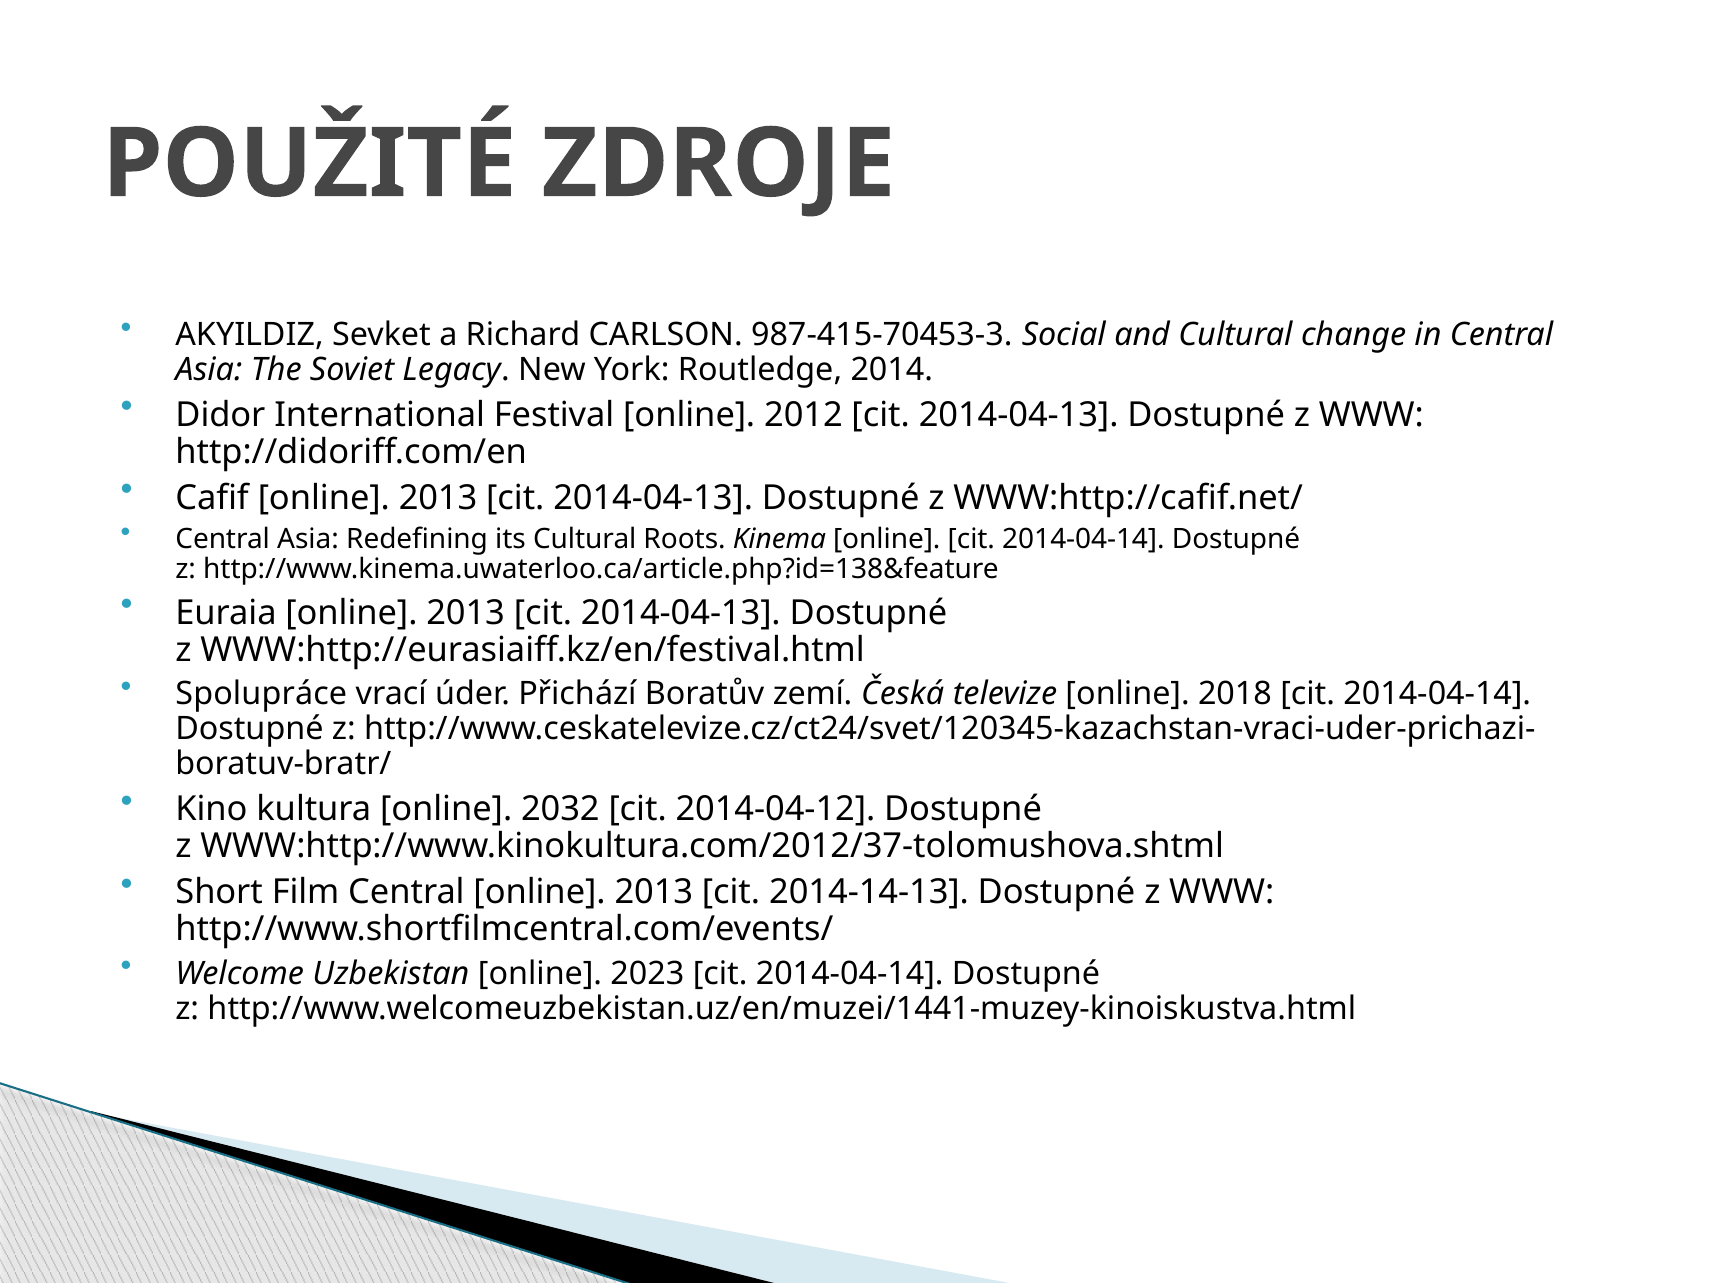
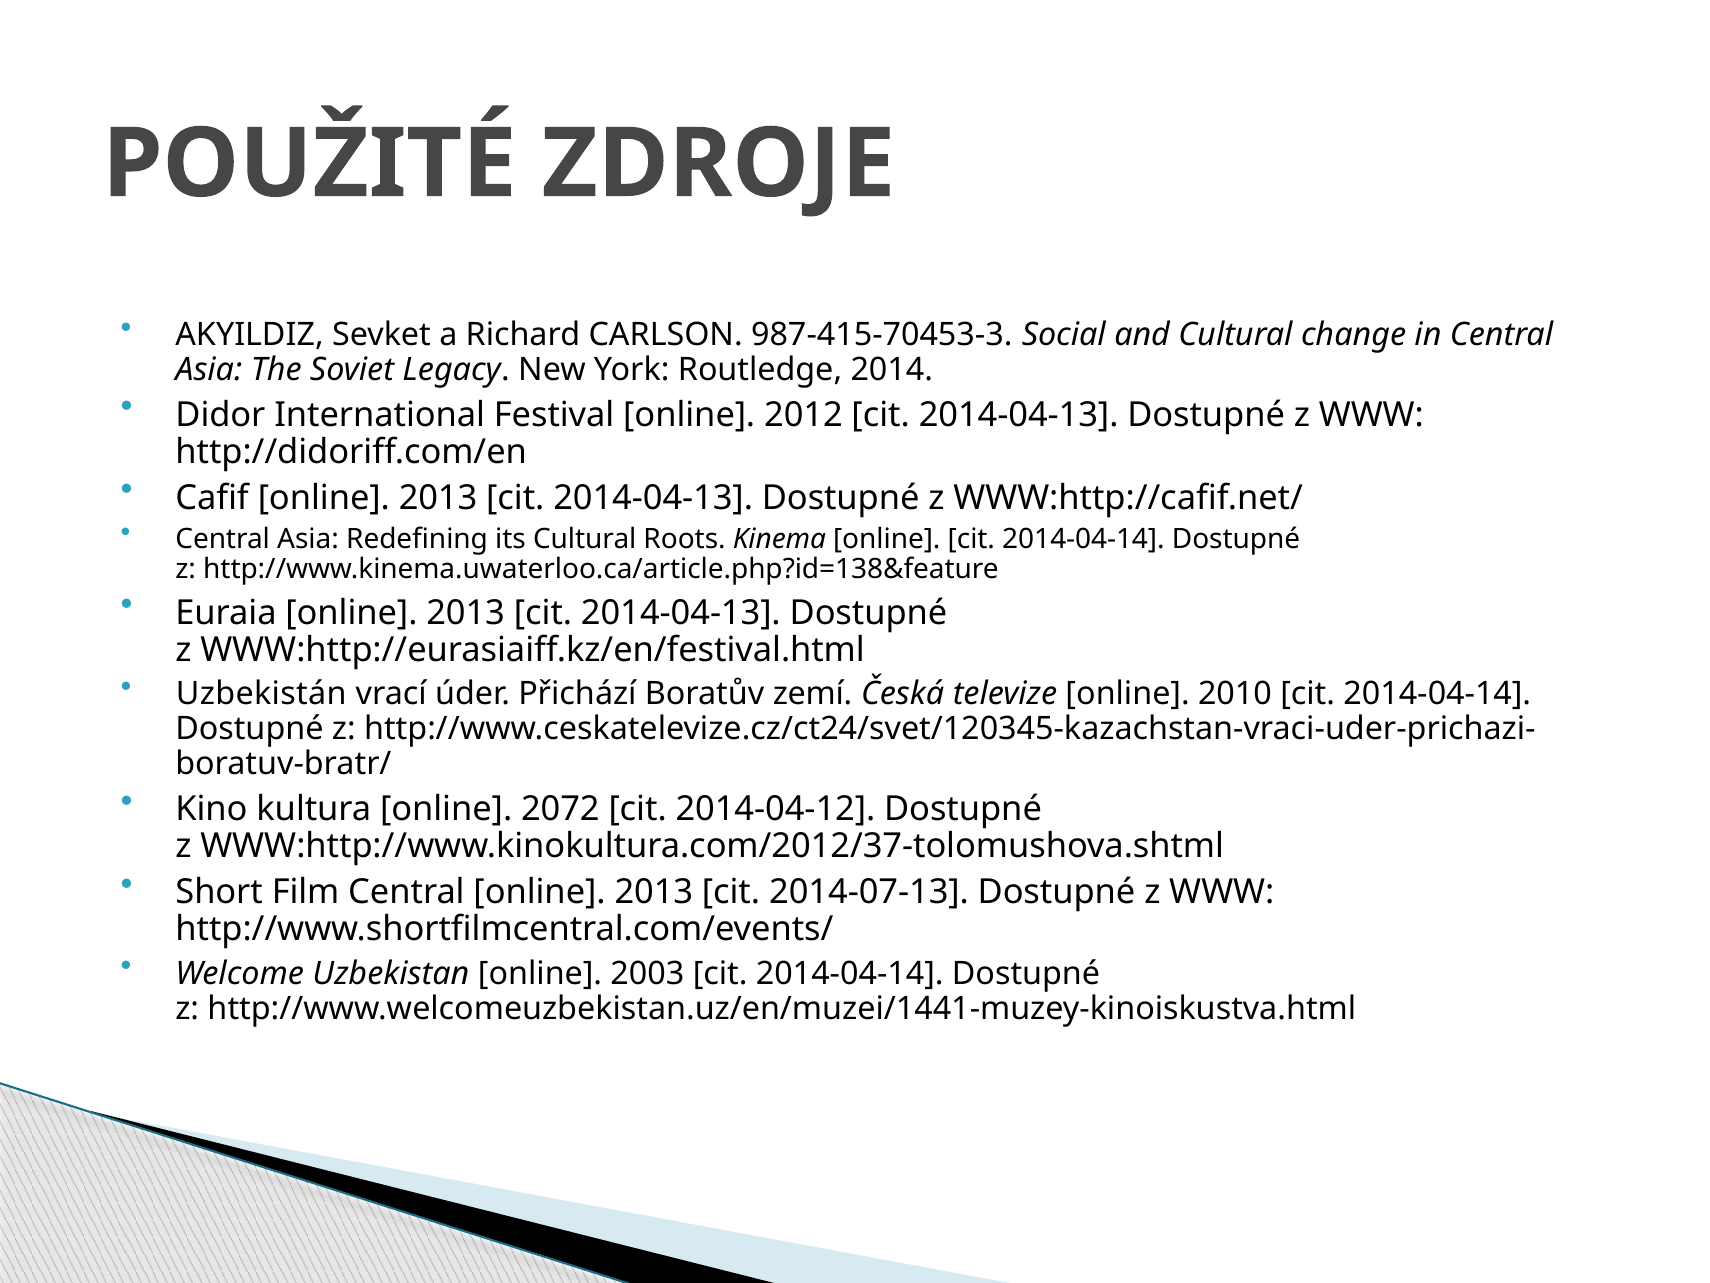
Spolupráce: Spolupráce -> Uzbekistán (261, 694)
2018: 2018 -> 2010 (1235, 694)
2032: 2032 -> 2072 (560, 809)
2014-14-13: 2014-14-13 -> 2014-07-13 (869, 892)
2023: 2023 -> 2003 (647, 973)
